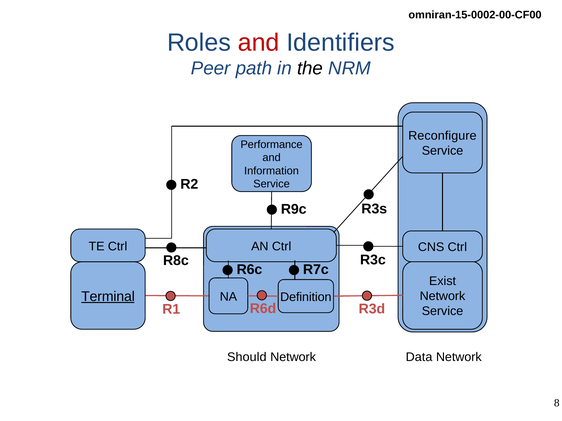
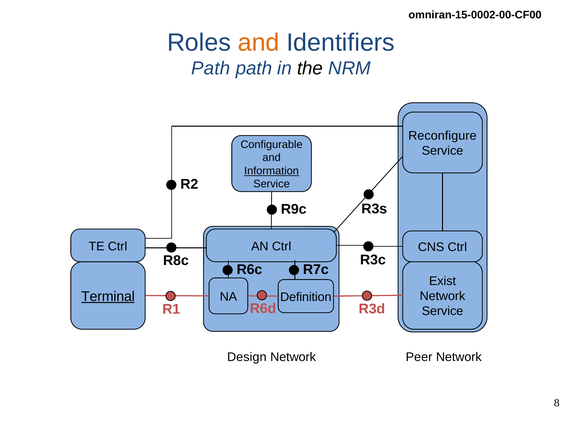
and colour: red -> orange (259, 42)
Peer: Peer -> Path (211, 68)
Performance: Performance -> Configurable (272, 145)
Information underline: none -> present (272, 171)
Should: Should -> Design (247, 357)
Data: Data -> Peer (419, 357)
